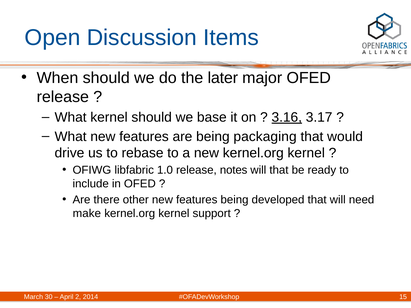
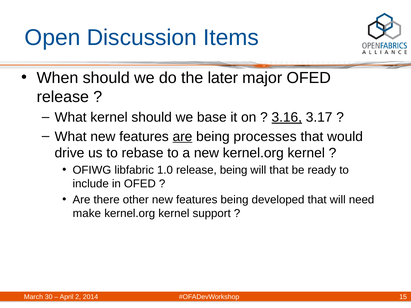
are underline: none -> present (182, 137)
packaging: packaging -> processes (265, 137)
release notes: notes -> being (234, 170)
